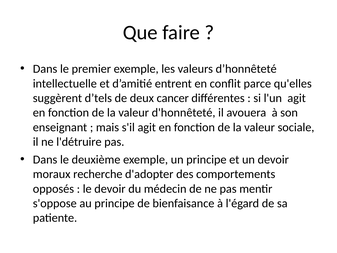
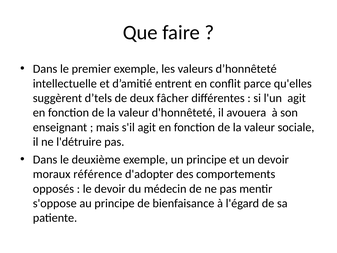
cancer: cancer -> fâcher (173, 98)
recherche: recherche -> référence (98, 174)
